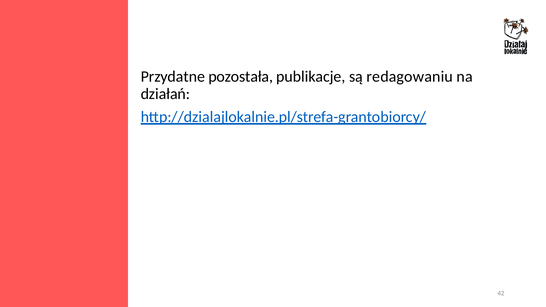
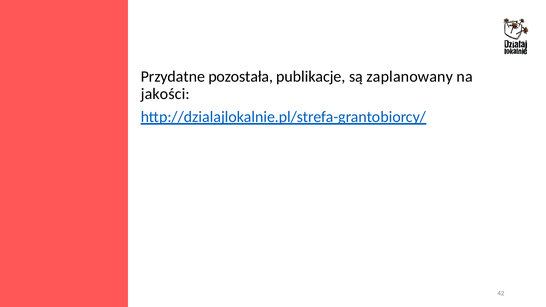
redagowaniu: redagowaniu -> zaplanowany (410, 77)
działań: działań -> jakości (165, 94)
